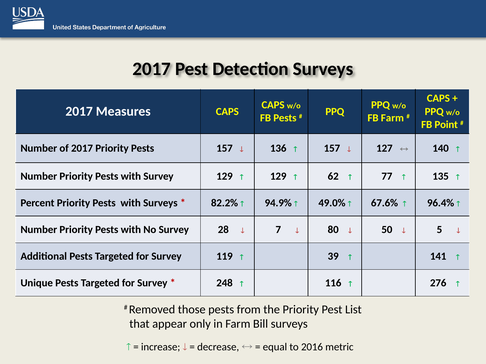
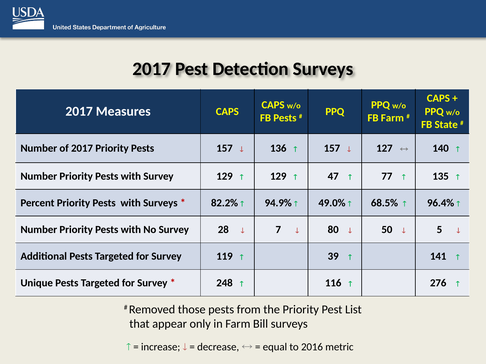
Point: Point -> State (446, 125)
62: 62 -> 47 (333, 176)
67.6%: 67.6% -> 68.5% (385, 203)
